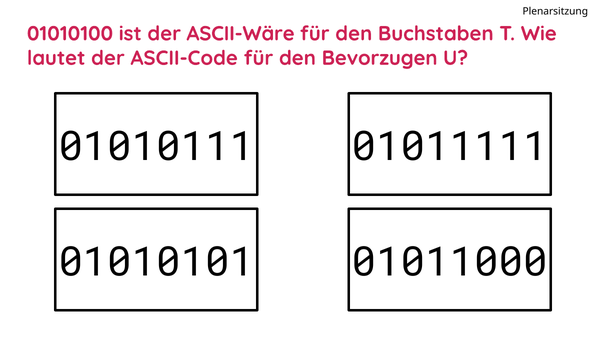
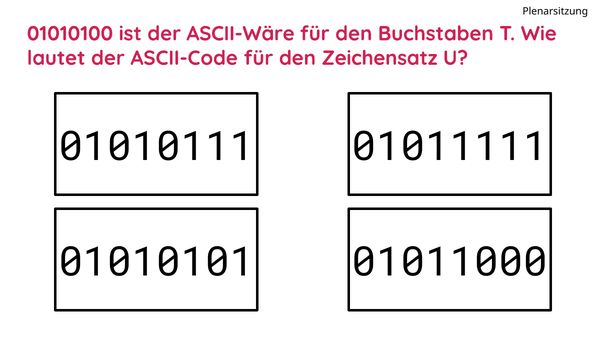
Bevorzugen: Bevorzugen -> Zeichensatz (380, 58)
